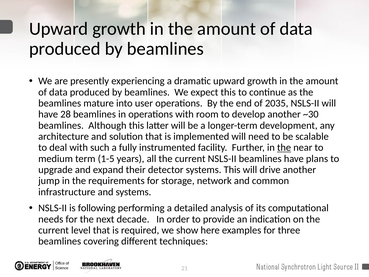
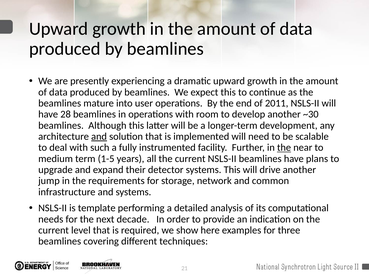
2035: 2035 -> 2011 (277, 103)
and underline: none -> present (99, 136)
following: following -> template (97, 208)
